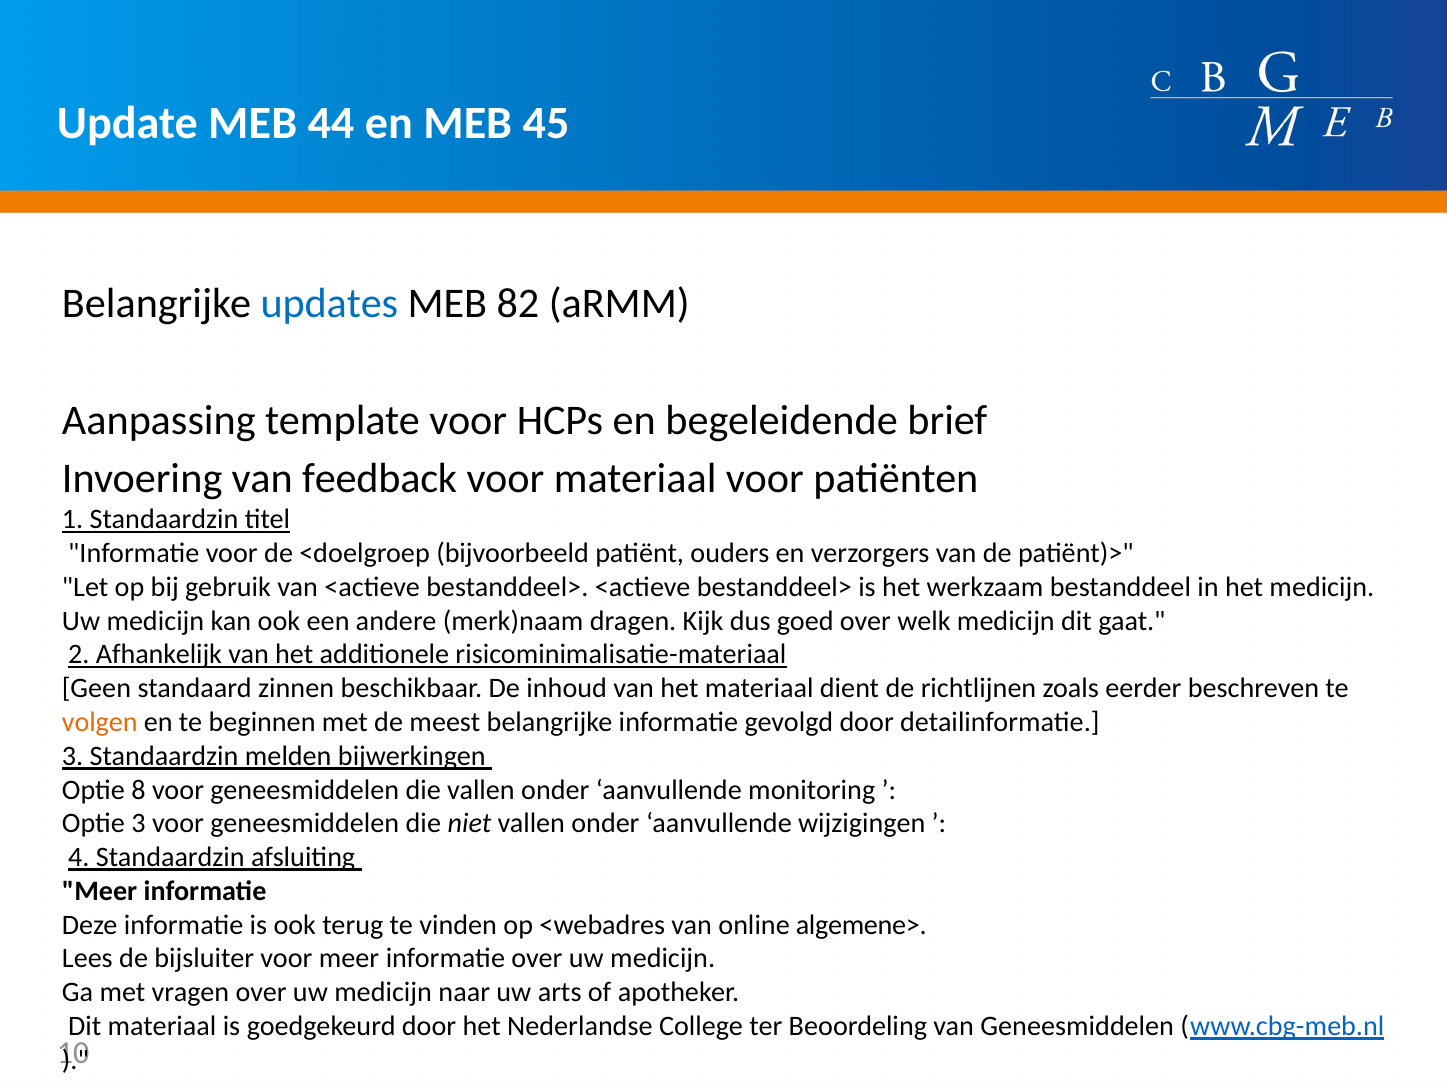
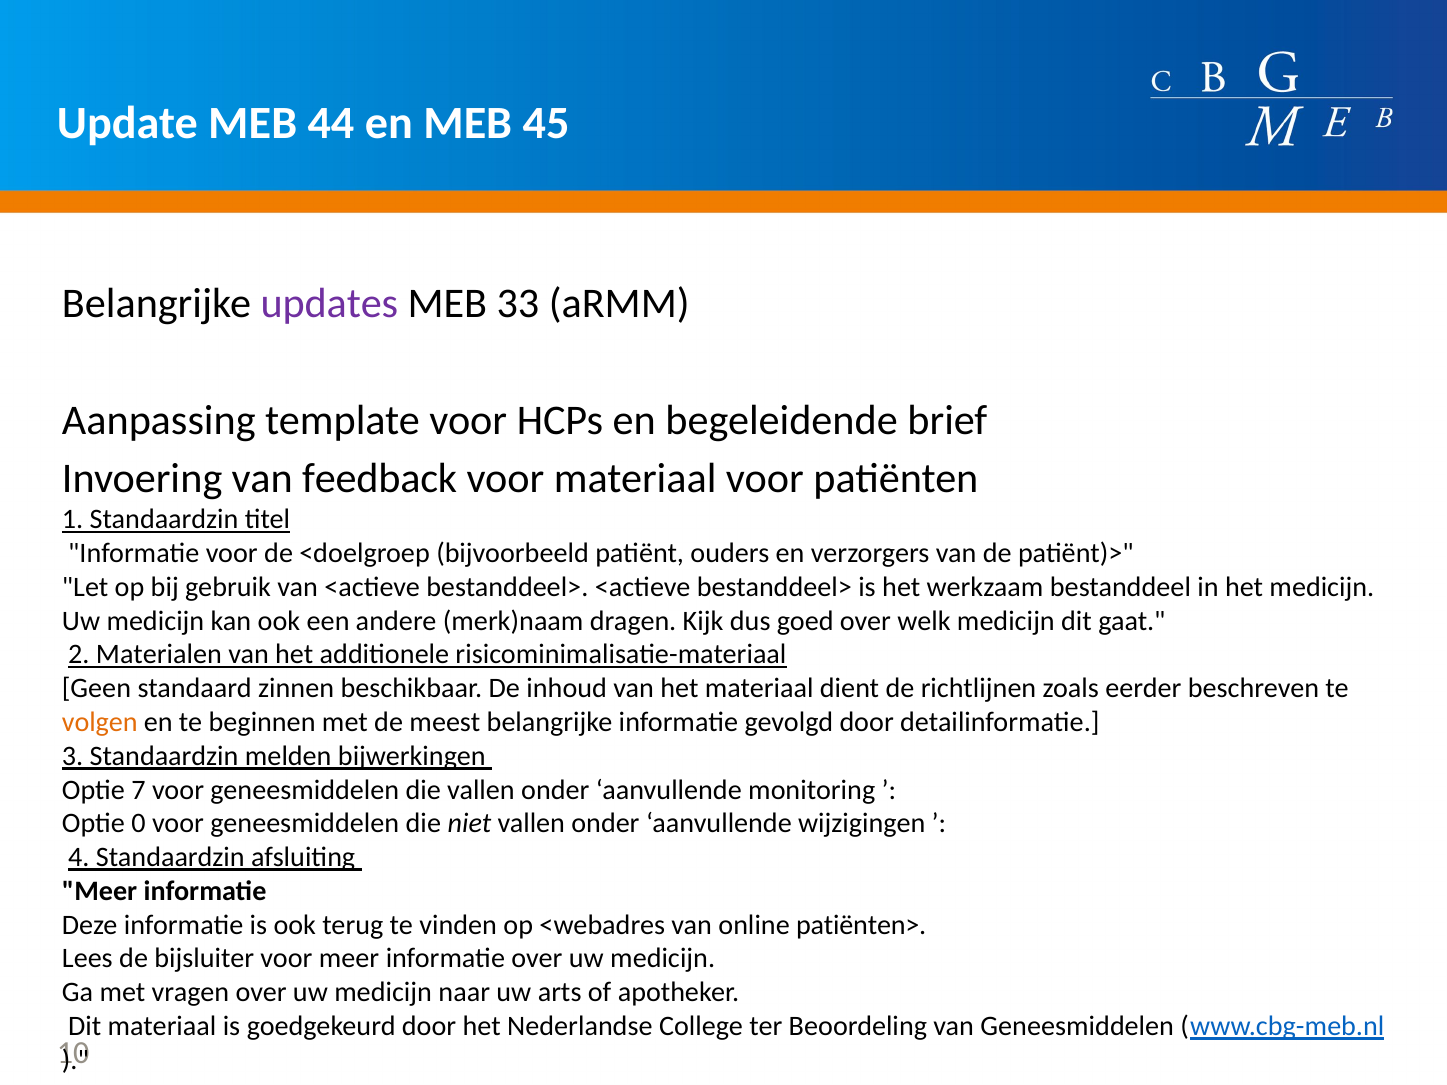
updates colour: blue -> purple (329, 304)
82: 82 -> 33 (518, 304)
Afhankelijk: Afhankelijk -> Materialen (159, 655)
8: 8 -> 7 (139, 790)
Optie 3: 3 -> 0 (139, 824)
algemene>: algemene> -> patiënten> (861, 925)
